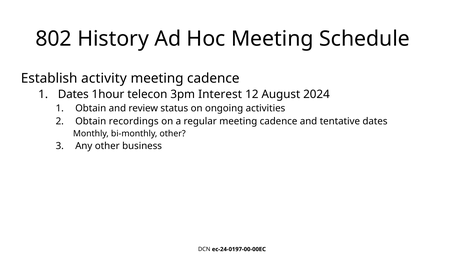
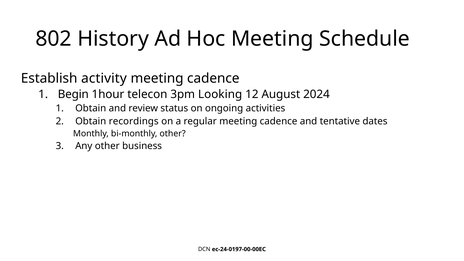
Dates: Dates -> Begin (73, 94)
Interest: Interest -> Looking (220, 94)
